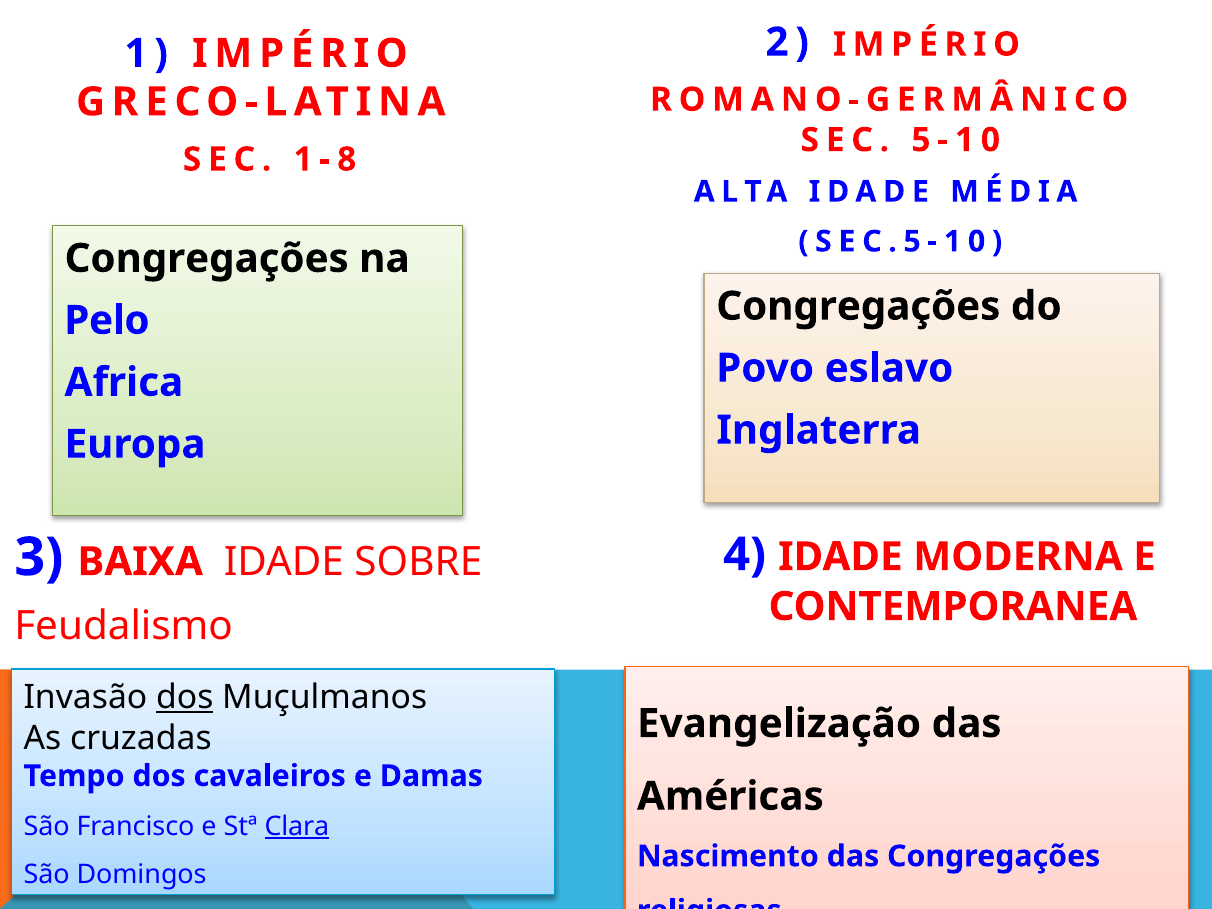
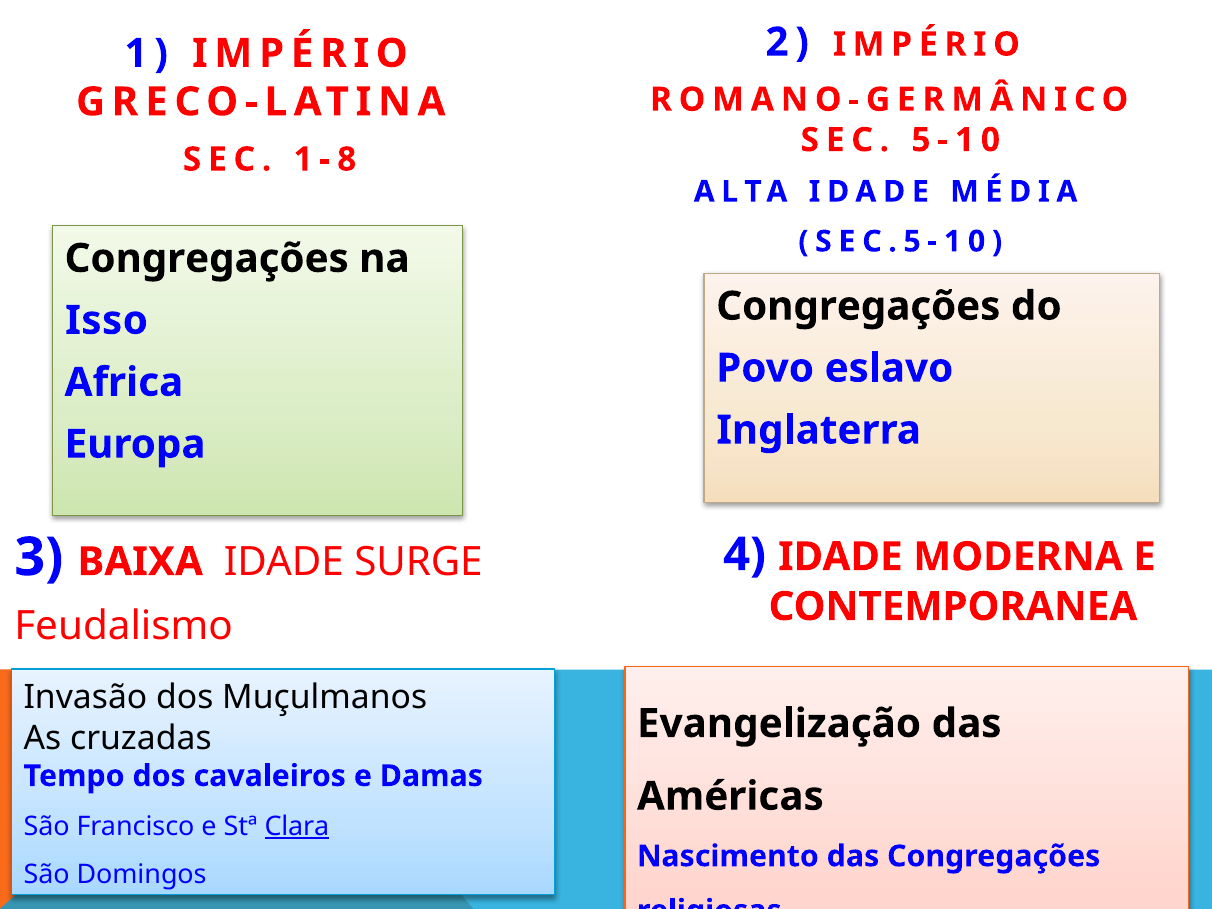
Pelo: Pelo -> Isso (107, 320)
SOBRE: SOBRE -> SURGE (419, 562)
dos underline: present -> none (185, 697)
